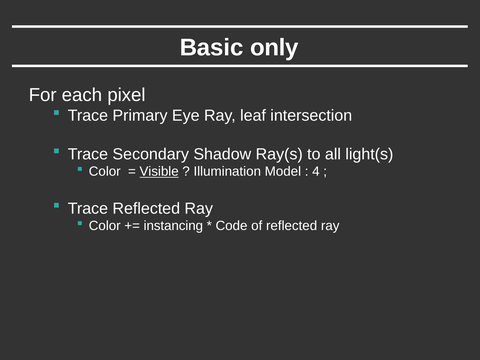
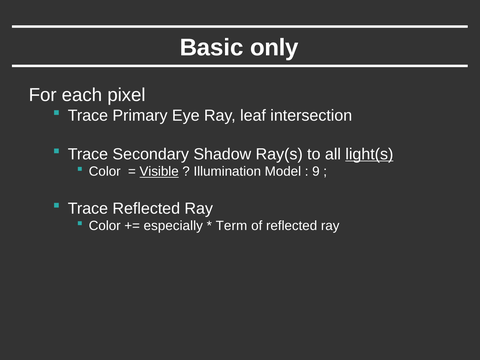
light(s underline: none -> present (369, 154)
4: 4 -> 9 (316, 172)
instancing: instancing -> especially (173, 226)
Code: Code -> Term (231, 226)
